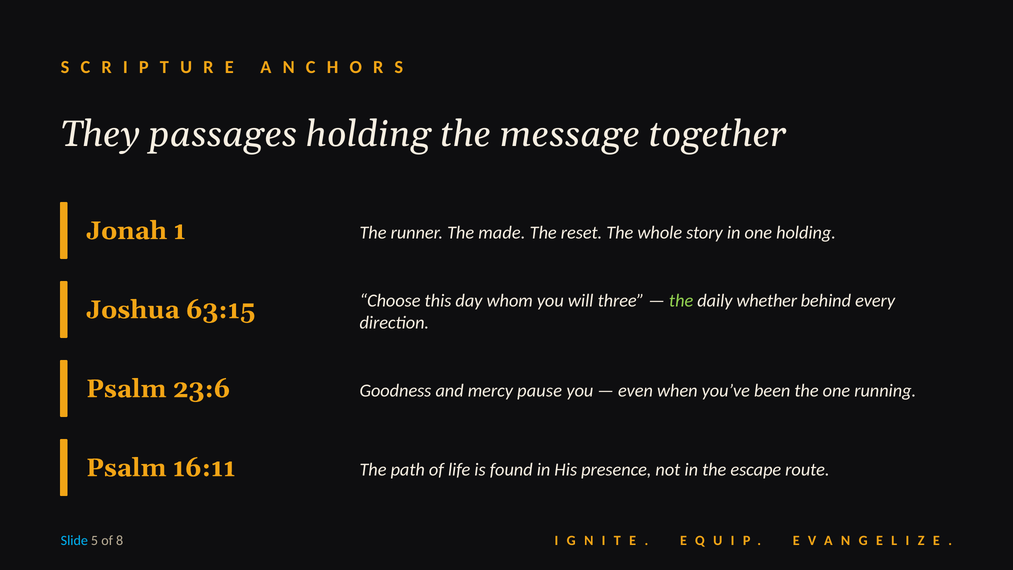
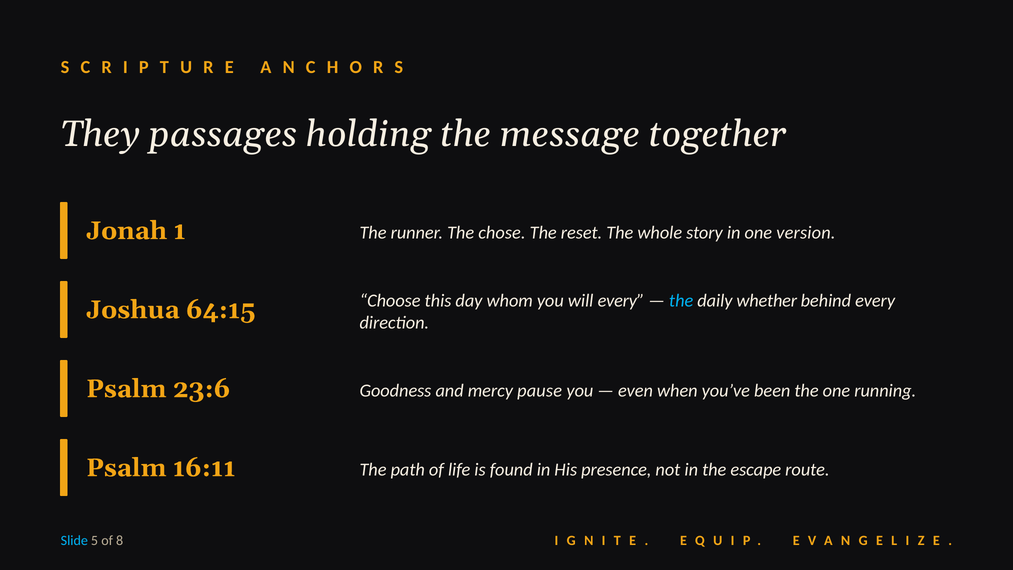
made: made -> chose (502, 233)
one holding: holding -> version (806, 233)
63:15: 63:15 -> 64:15 (221, 310)
will three: three -> every (621, 301)
the colour: light green -> light blue (681, 301)
